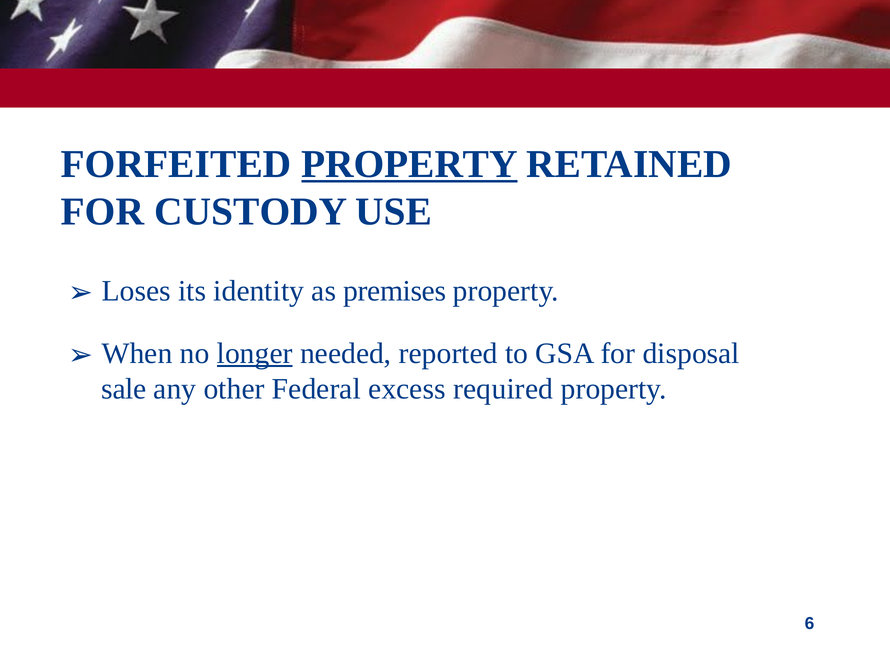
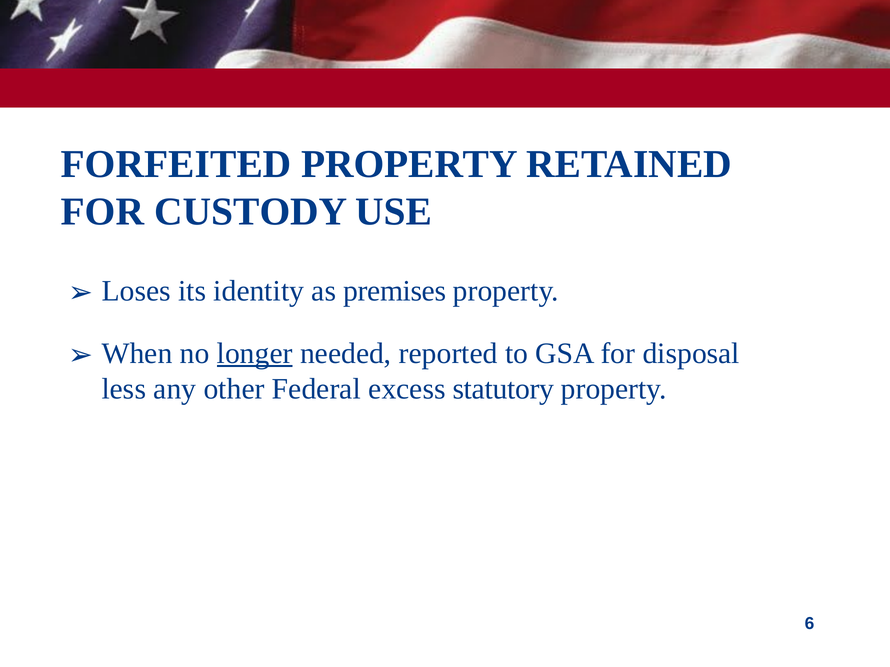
PROPERTY underline: present -> none (410, 164)
sale: sale -> less (124, 389)
required: required -> statutory (503, 389)
